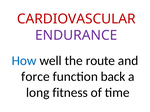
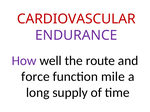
How colour: blue -> purple (24, 61)
back: back -> mile (113, 77)
fitness: fitness -> supply (70, 93)
